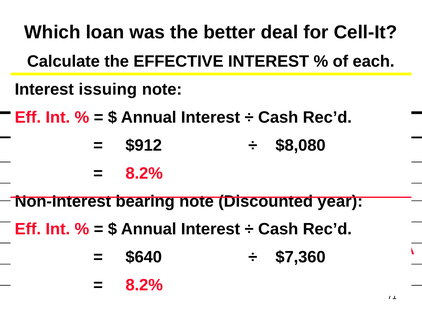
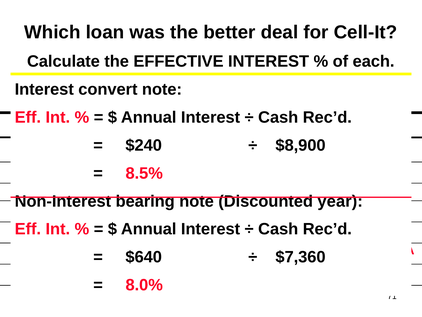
issuing: issuing -> convert (108, 89)
$912: $912 -> $240 (144, 145)
$8,080: $8,080 -> $8,900 (301, 145)
8.2%: 8.2% -> 8.5% (144, 173)
8.2%: 8.2% -> 8.0% (144, 285)
